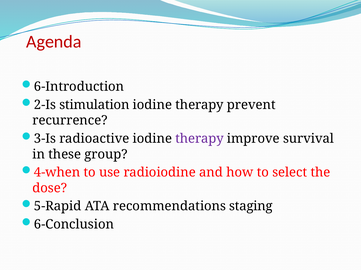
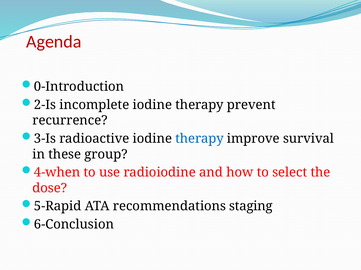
6-Introduction: 6-Introduction -> 0-Introduction (79, 87)
stimulation: stimulation -> incomplete (94, 105)
therapy colour: purple -> blue (200, 139)
